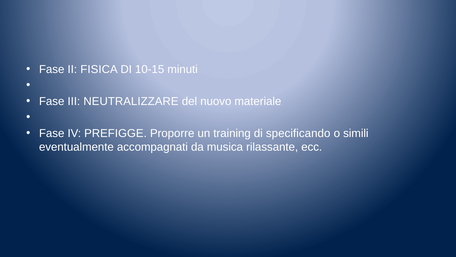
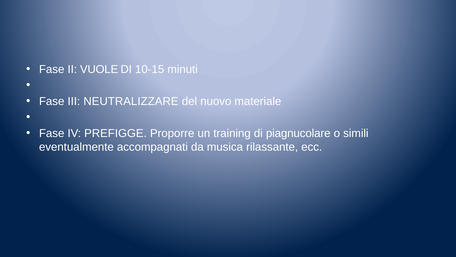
FISICA: FISICA -> VUOLE (99, 69)
specificando: specificando -> piagnucolare (298, 133)
